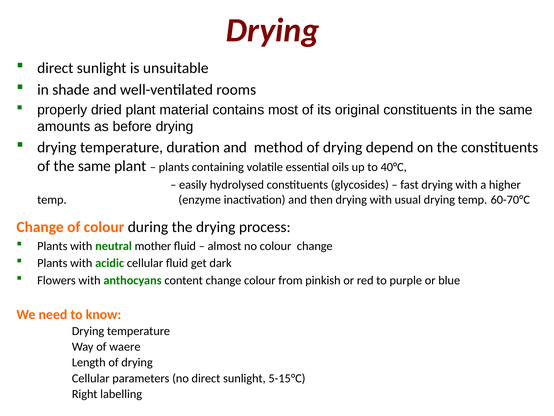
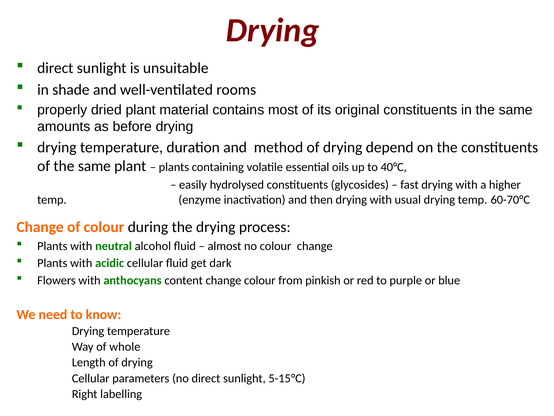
mother: mother -> alcohol (153, 246)
waere: waere -> whole (125, 346)
